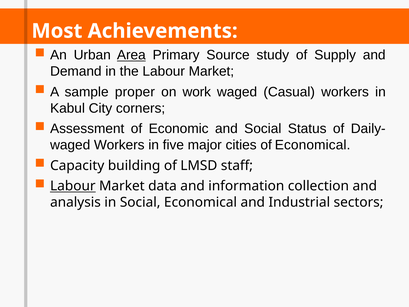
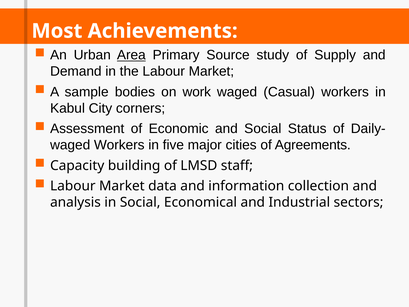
proper: proper -> bodies (135, 92)
of Economical: Economical -> Agreements (313, 145)
Labour underline: present -> none (73, 186)
